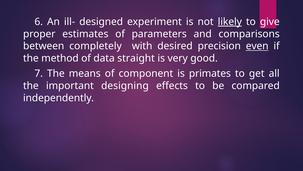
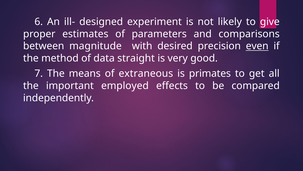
likely underline: present -> none (230, 22)
completely: completely -> magnitude (95, 46)
component: component -> extraneous (146, 73)
designing: designing -> employed (125, 85)
